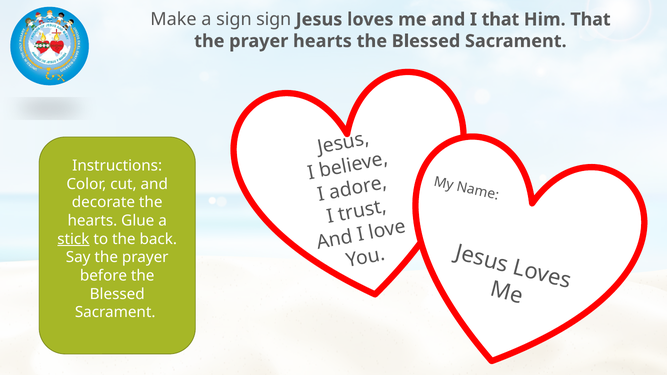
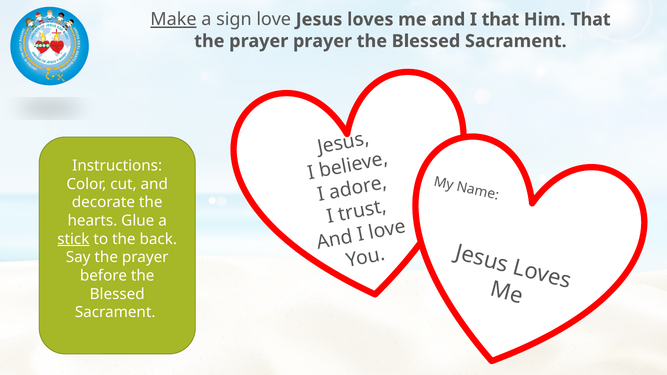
Make underline: none -> present (173, 19)
sign sign: sign -> love (274, 19)
prayer hearts: hearts -> prayer (322, 41)
